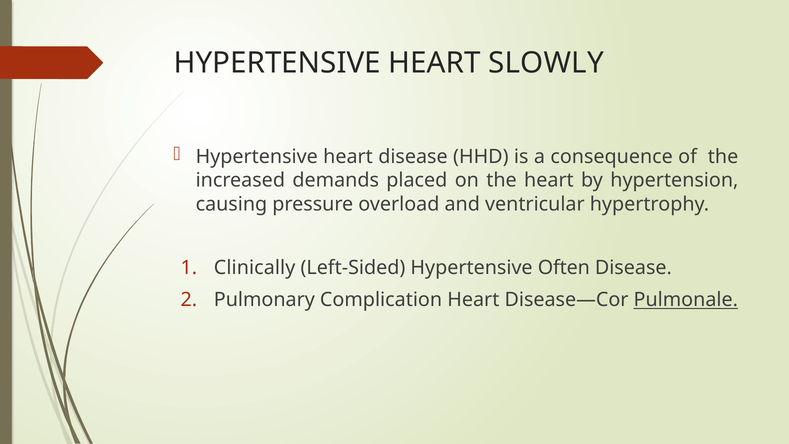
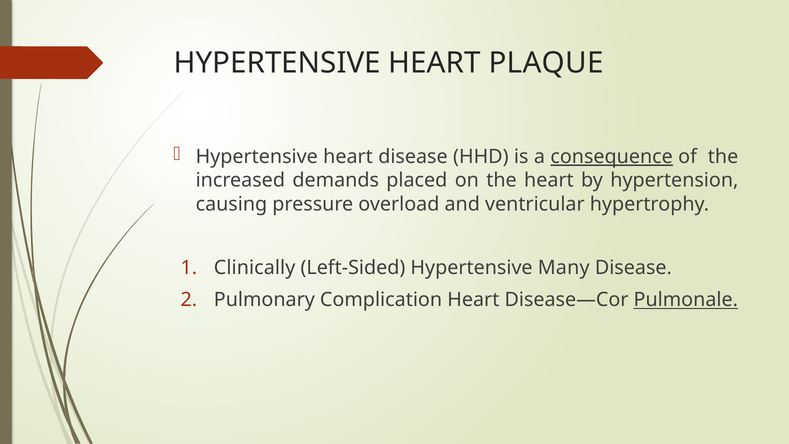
SLOWLY: SLOWLY -> PLAQUE (546, 63)
consequence underline: none -> present (612, 157)
Often: Often -> Many (564, 268)
